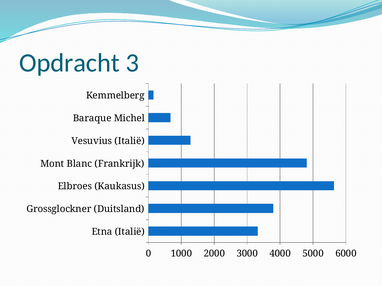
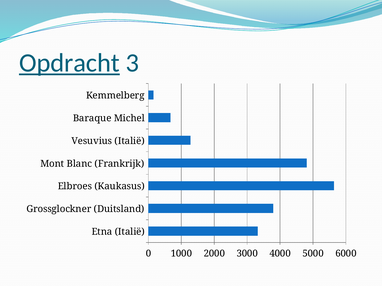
Opdracht underline: none -> present (69, 63)
